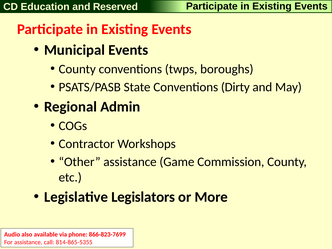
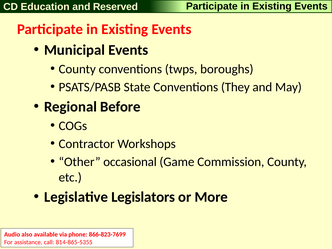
Dirty: Dirty -> They (235, 87)
Admin: Admin -> Before (120, 107)
Other assistance: assistance -> occasional (130, 162)
